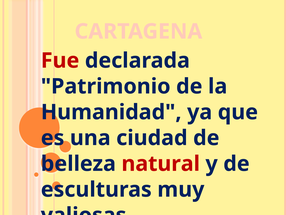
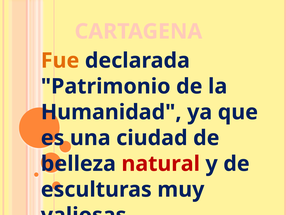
Fue colour: red -> orange (60, 60)
